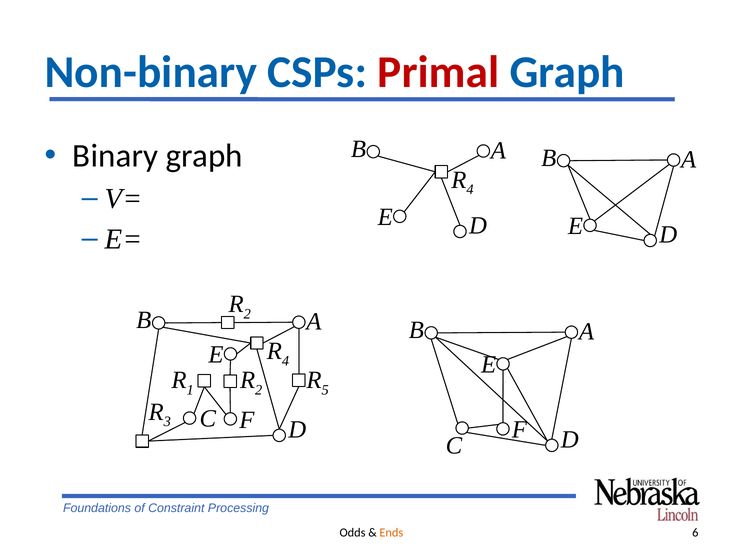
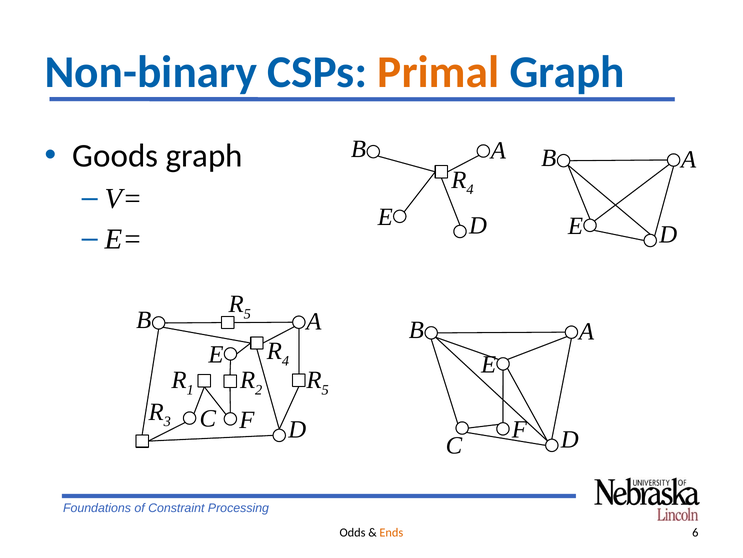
Primal colour: red -> orange (438, 72)
Binary: Binary -> Goods (115, 156)
2: 2 -> 5 (247, 313)
